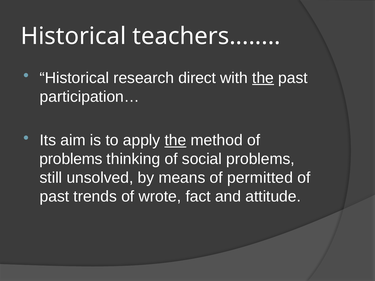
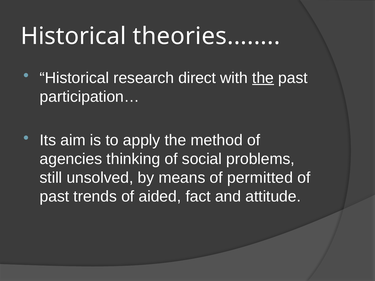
teachers: teachers -> theories (206, 36)
the underline: present -> none (175, 140)
problems: problems -> agencies (71, 159)
wrote: wrote -> aided (160, 197)
